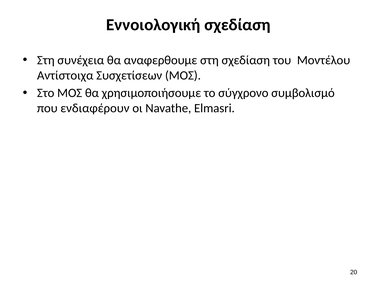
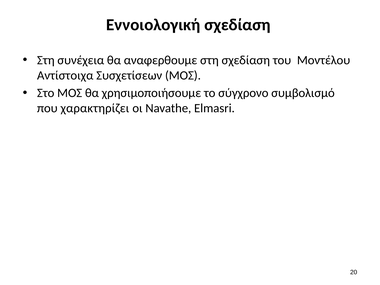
ενδιαφέρουν: ενδιαφέρουν -> χαρακτηρίζει (95, 108)
